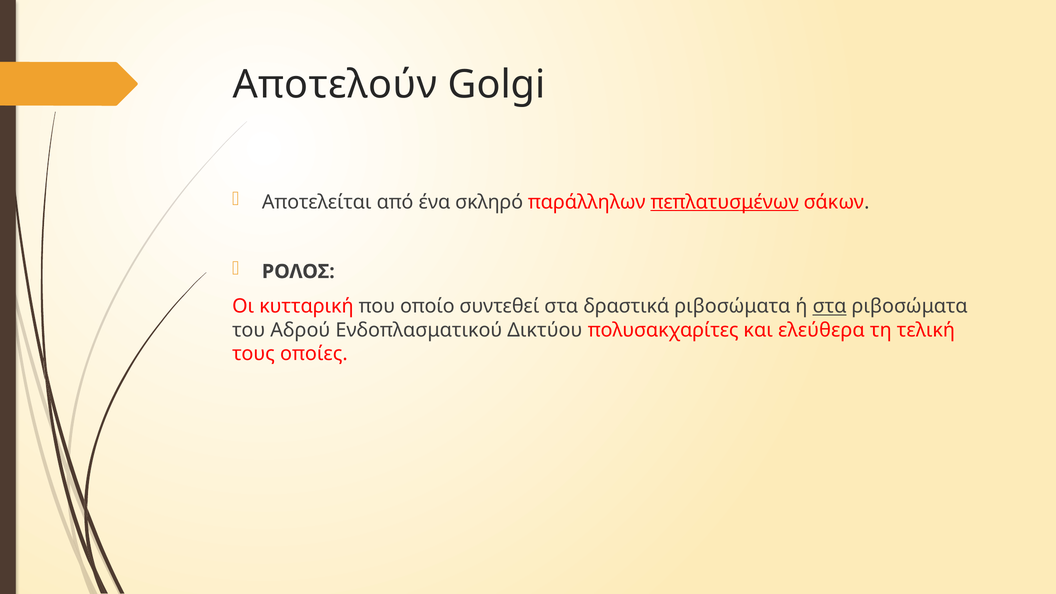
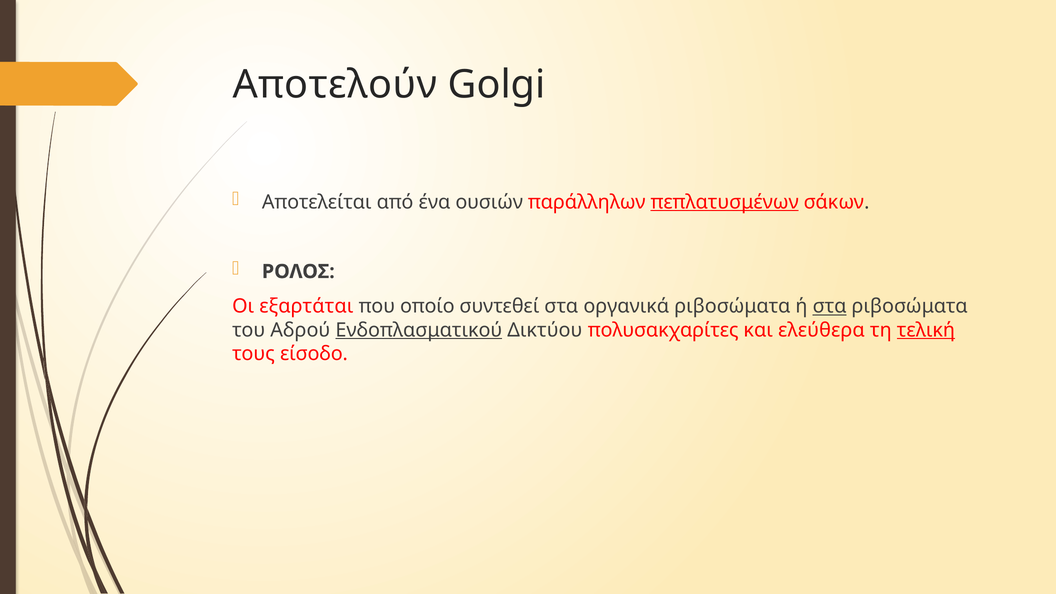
σκληρό: σκληρό -> ουσιών (489, 202)
κυτταρική: κυτταρική -> εξαρτάται (306, 306)
δραστικά: δραστικά -> οργανικά (626, 306)
Ενδοπλασματικού underline: none -> present (419, 330)
τελική underline: none -> present (926, 330)
οποίες: οποίες -> είσοδο (314, 354)
